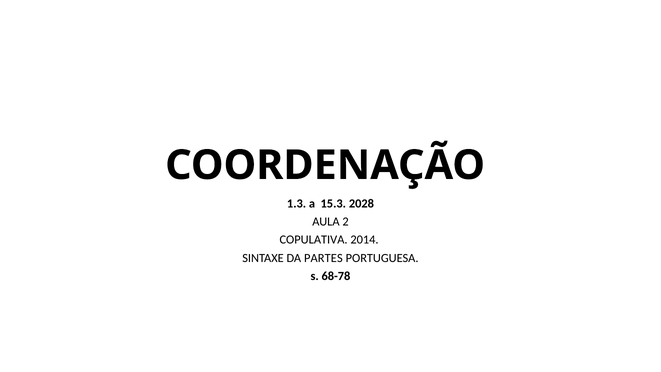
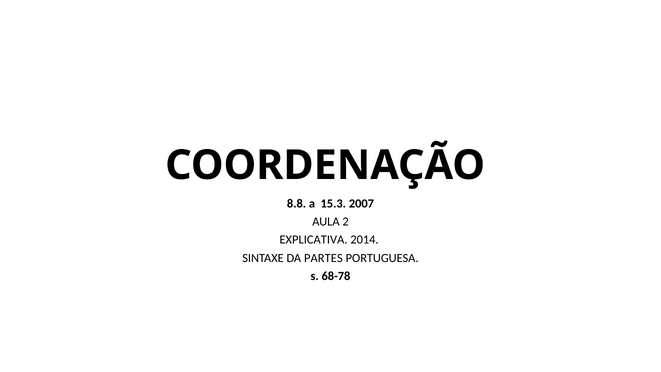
1.3: 1.3 -> 8.8 (297, 203)
2028: 2028 -> 2007 (361, 203)
COPULATIVA: COPULATIVA -> EXPLICATIVA (314, 240)
